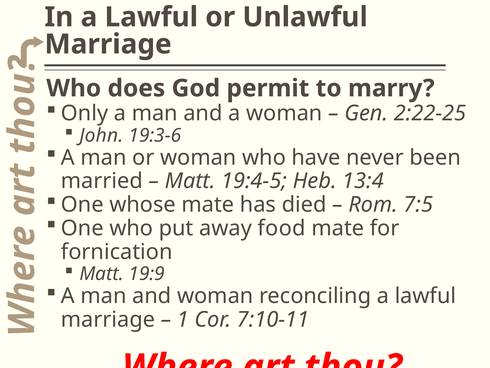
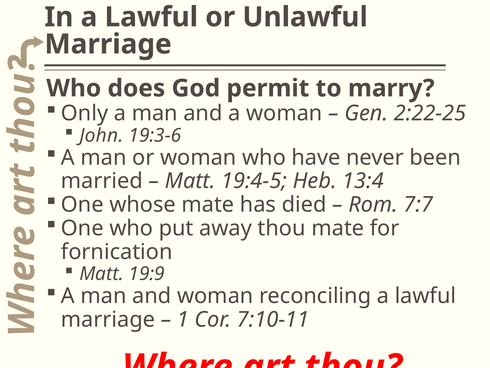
7:5: 7:5 -> 7:7 (418, 204)
away food: food -> thou (282, 228)
